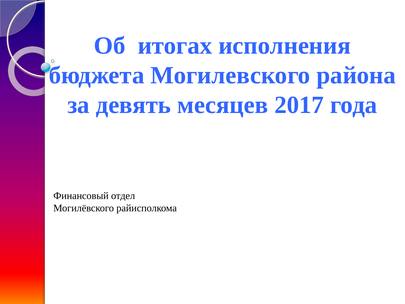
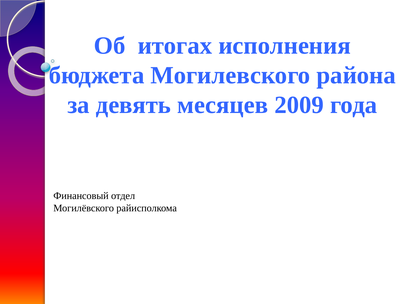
2017: 2017 -> 2009 (299, 105)
